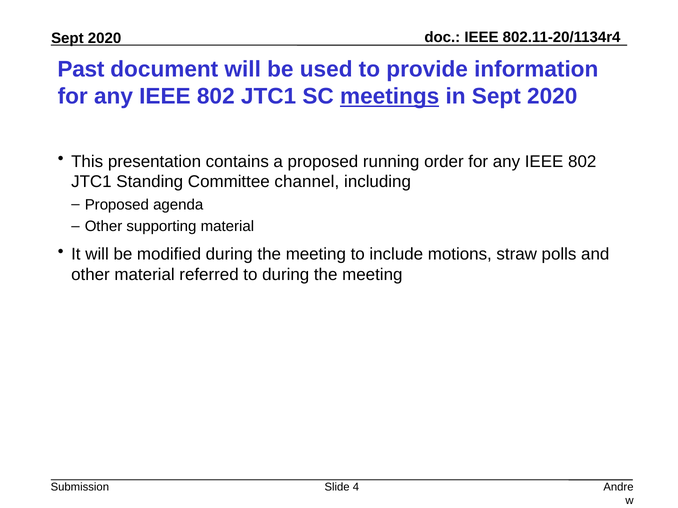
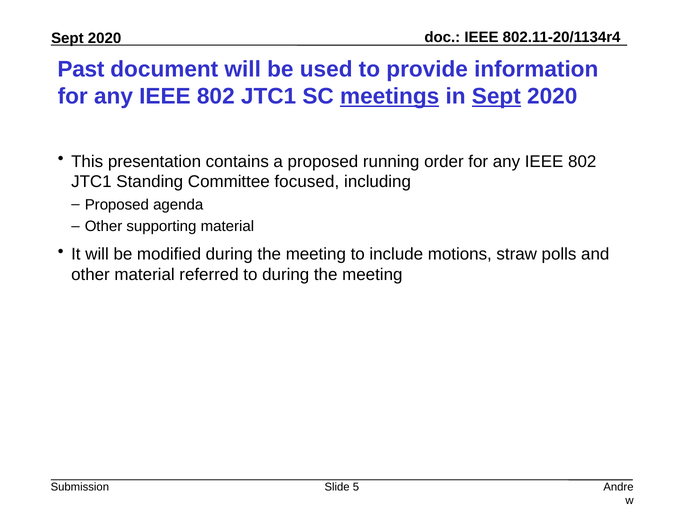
Sept underline: none -> present (496, 97)
channel: channel -> focused (307, 182)
4: 4 -> 5 (356, 488)
